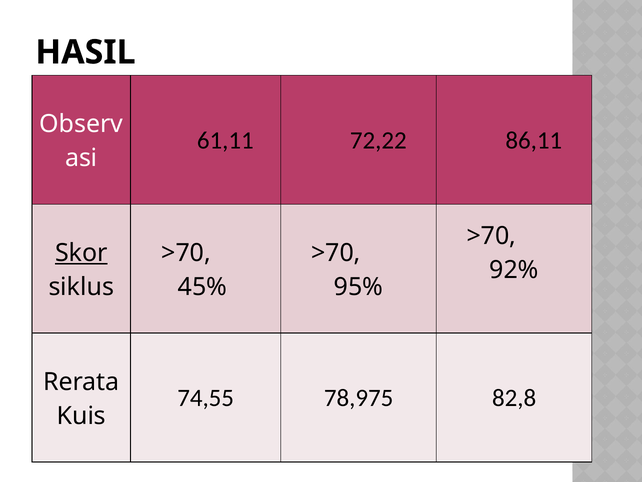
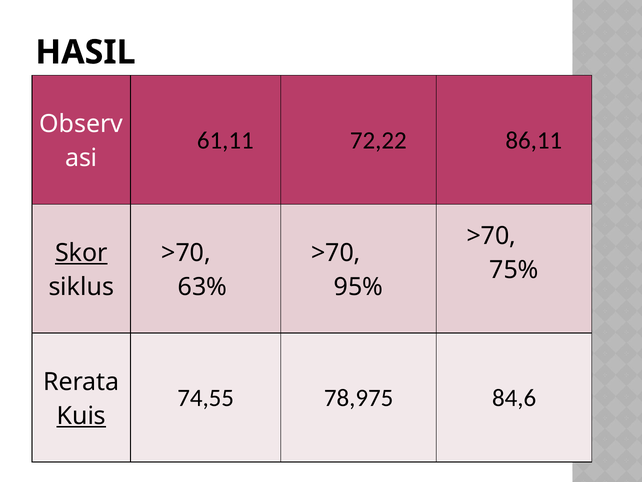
92%: 92% -> 75% (514, 270)
45%: 45% -> 63% (202, 287)
82,8: 82,8 -> 84,6 (514, 398)
Kuis underline: none -> present (81, 415)
